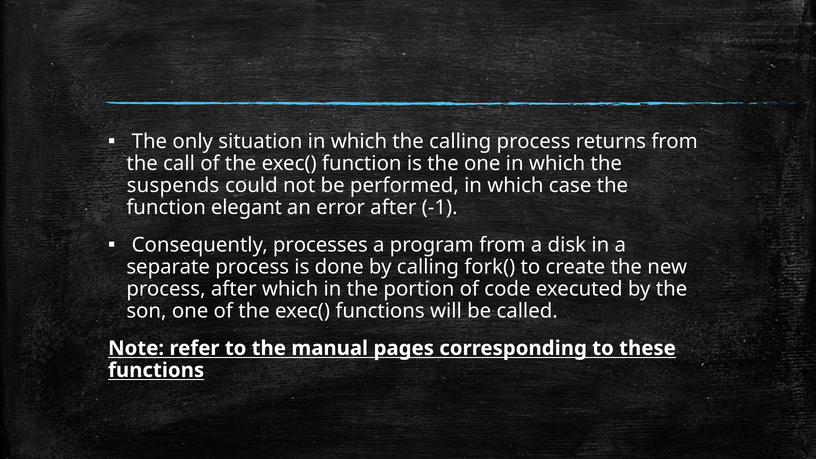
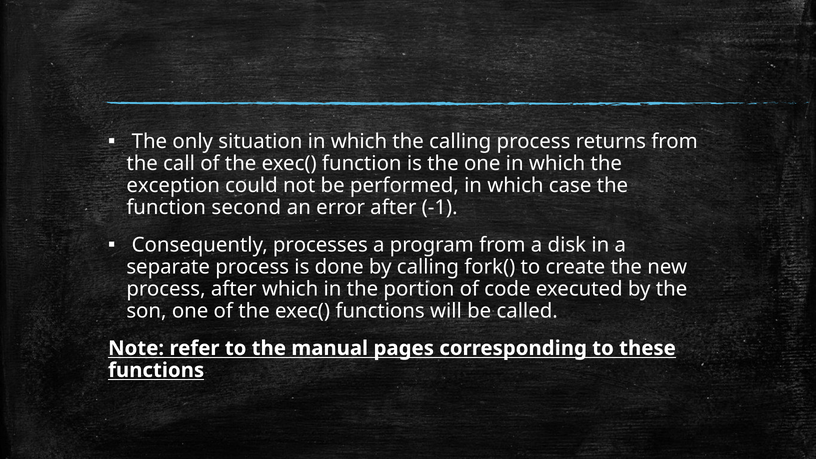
suspends: suspends -> exception (173, 186)
elegant: elegant -> second (246, 208)
